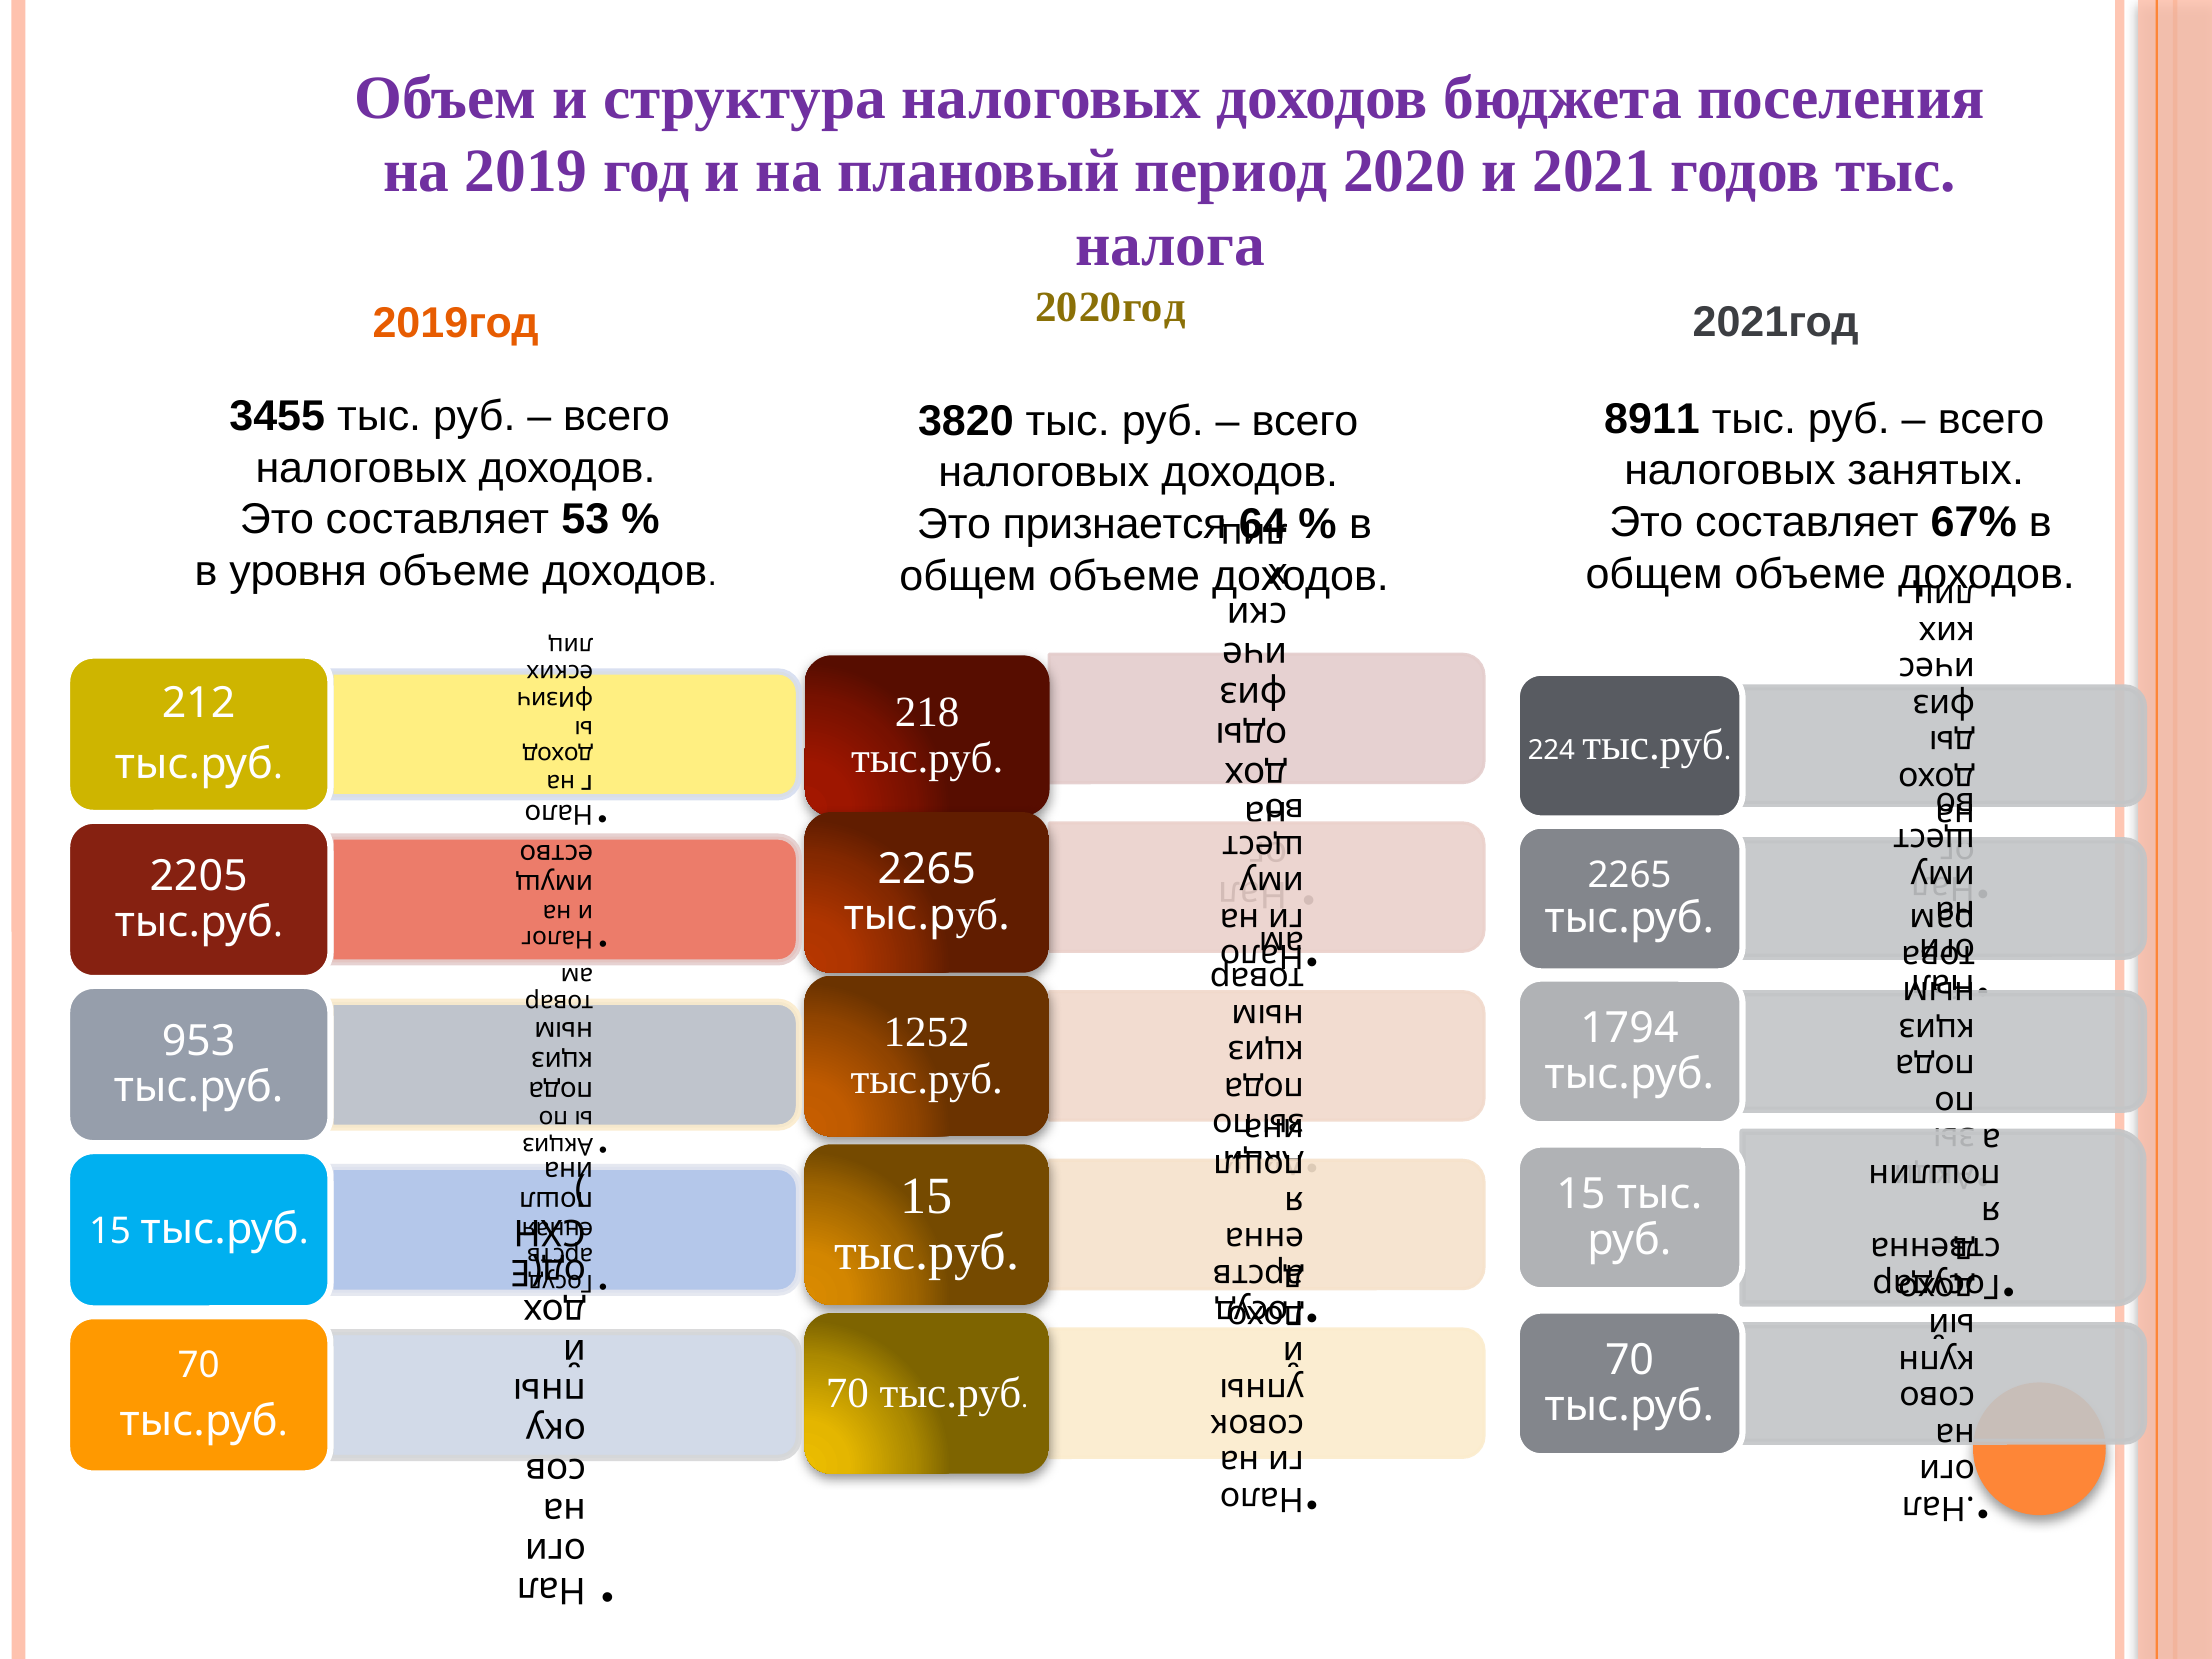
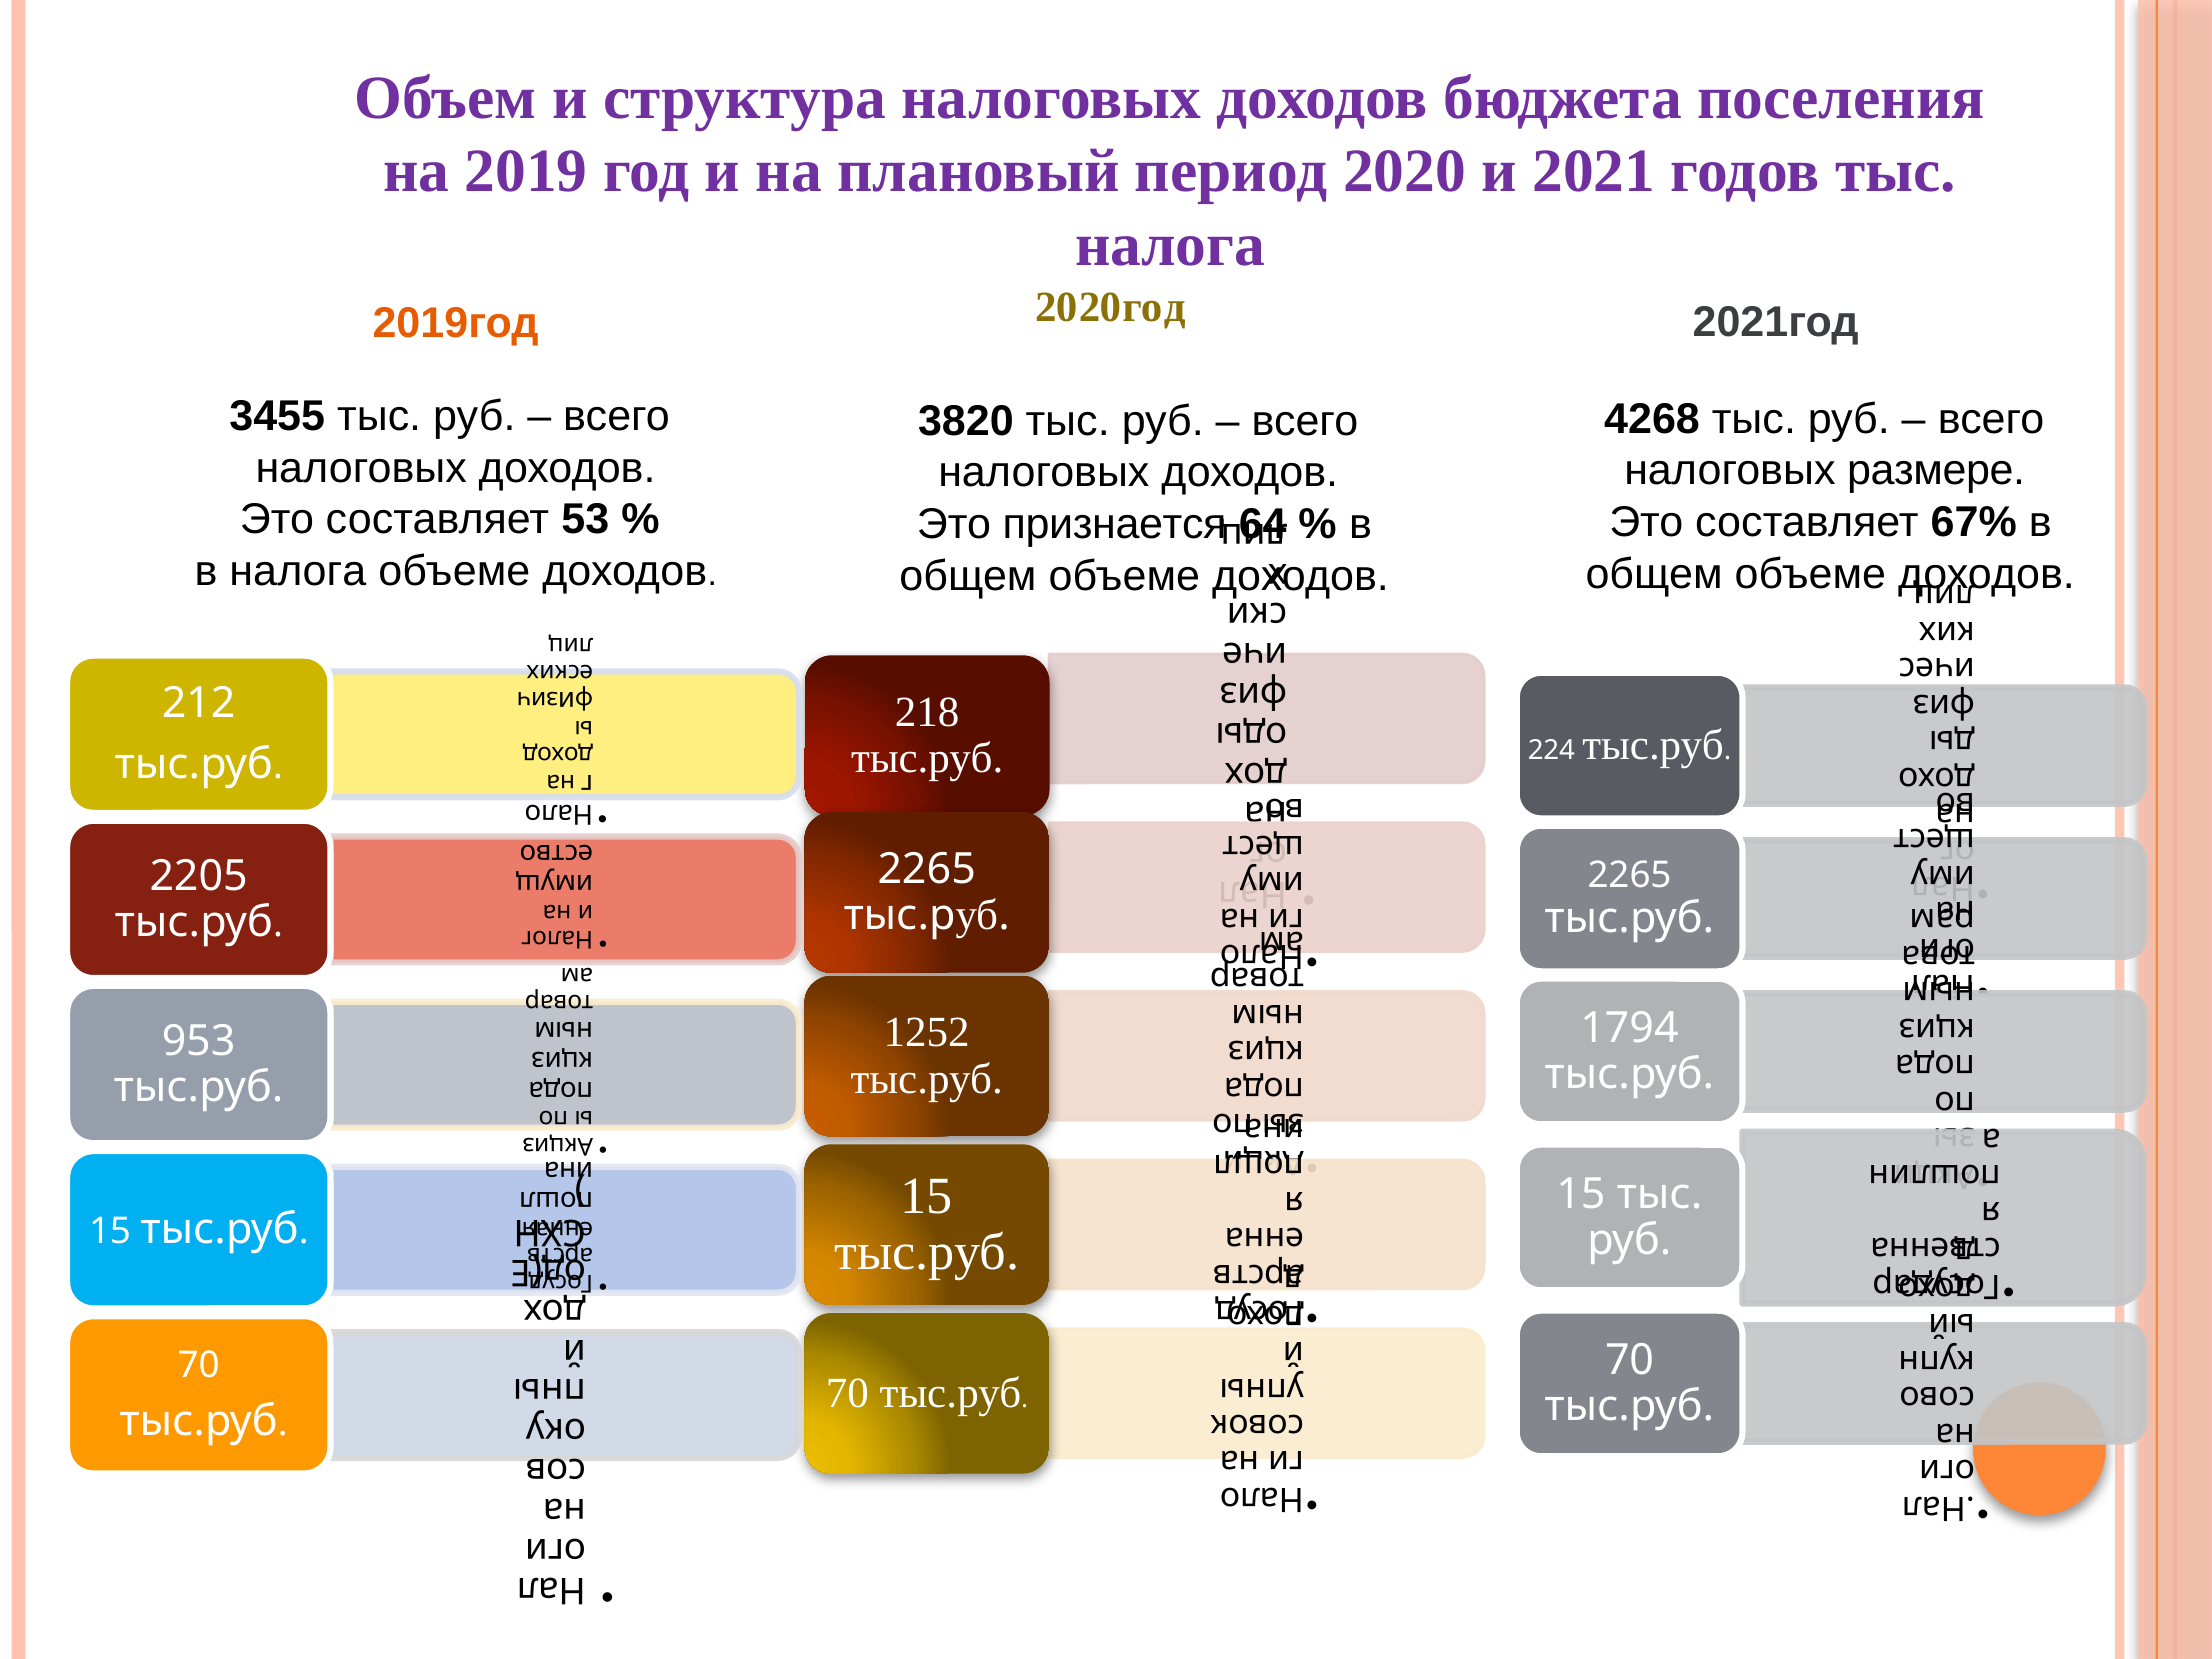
8911: 8911 -> 4268 (1652, 419)
занятых: занятых -> размере (1936, 471)
в уровня: уровня -> налога (298, 571)
